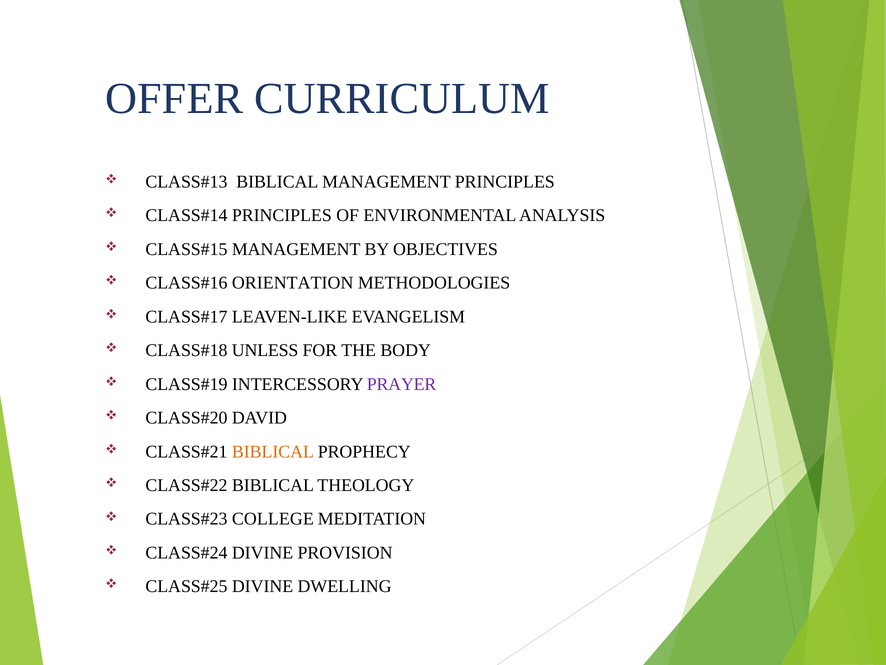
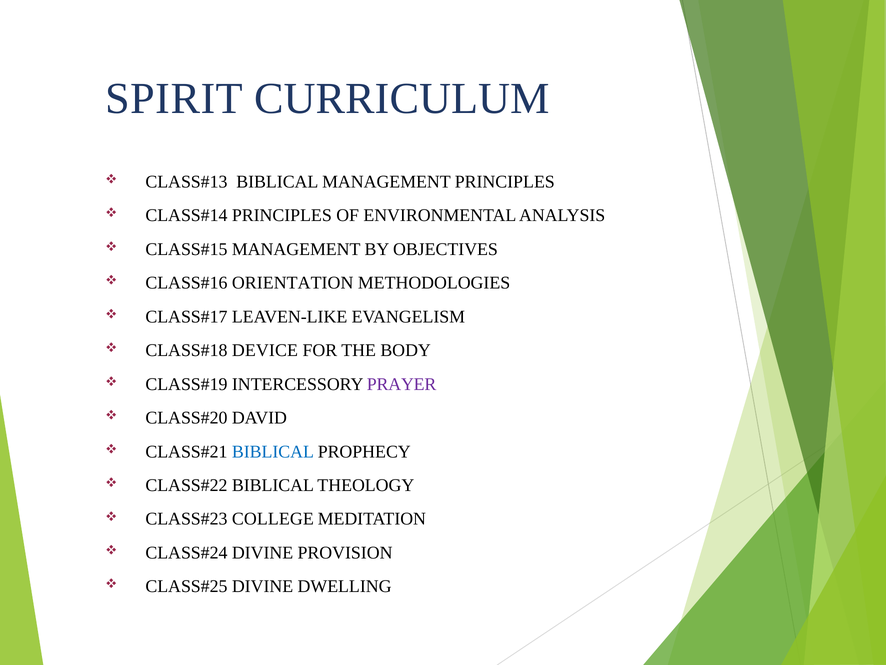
OFFER: OFFER -> SPIRIT (174, 99)
UNLESS: UNLESS -> DEVICE (265, 350)
BIBLICAL colour: orange -> blue (273, 451)
